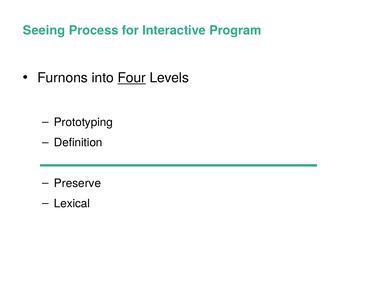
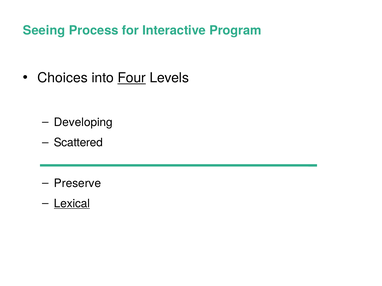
Furnons: Furnons -> Choices (62, 78)
Prototyping: Prototyping -> Developing (83, 122)
Definition: Definition -> Scattered (78, 143)
Lexical underline: none -> present (72, 204)
